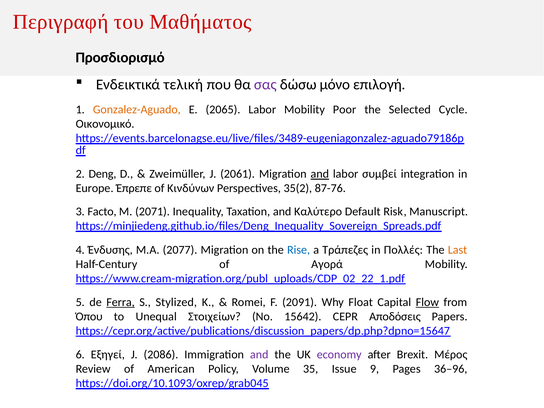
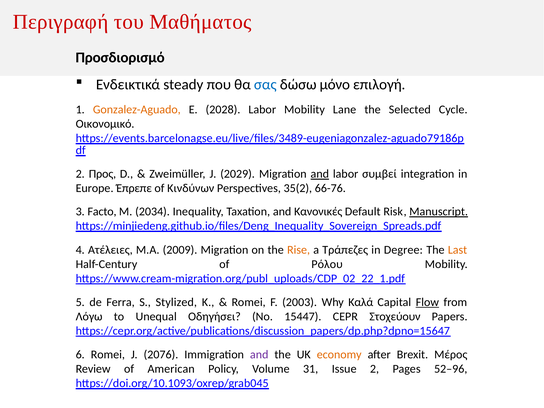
τελική: τελική -> steady (183, 85)
σας colour: purple -> blue (265, 85)
2065: 2065 -> 2028 (223, 110)
Poor: Poor -> Lane (345, 110)
Deng: Deng -> Προς (102, 174)
2061: 2061 -> 2029 (238, 174)
87-76: 87-76 -> 66-76 (330, 189)
2071: 2071 -> 2034 (153, 212)
Καλύτερο: Καλύτερο -> Κανονικές (318, 212)
Manuscript underline: none -> present (439, 212)
Ένδυσης: Ένδυσης -> Ατέλειες (110, 250)
2077: 2077 -> 2009 (180, 250)
Rise colour: blue -> orange (299, 250)
Πολλές: Πολλές -> Degree (403, 250)
Αγορά: Αγορά -> Ρόλου (327, 264)
Ferra underline: present -> none (121, 302)
2091: 2091 -> 2003 (300, 302)
Float: Float -> Καλά (361, 302)
Όπου: Όπου -> Λόγω (89, 317)
Στοιχείων: Στοιχείων -> Οδηγήσει (214, 317)
15642: 15642 -> 15447 (303, 317)
Αποδόσεις: Αποδόσεις -> Στοχεύουν (395, 317)
6 Εξηγεί: Εξηγεί -> Romei (108, 355)
2086: 2086 -> 2076 (161, 355)
economy colour: purple -> orange (339, 355)
35: 35 -> 31 (311, 369)
Issue 9: 9 -> 2 (375, 369)
36–96: 36–96 -> 52–96 (451, 369)
